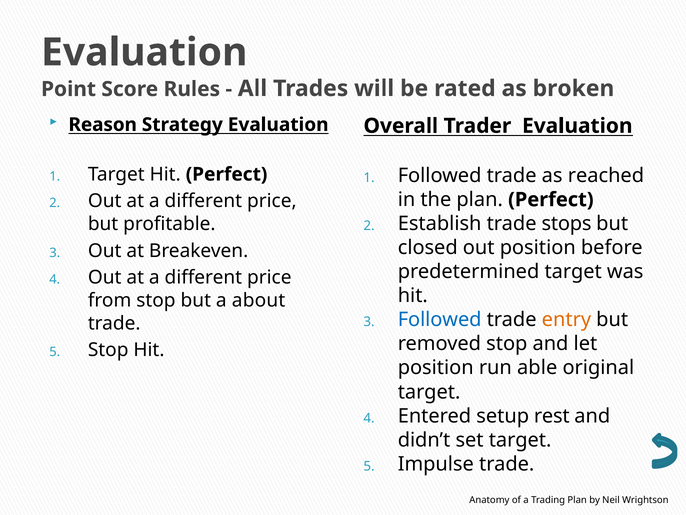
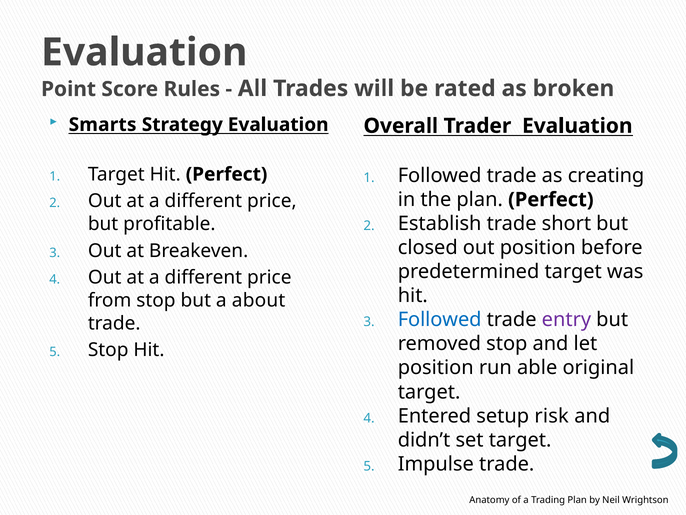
Reason: Reason -> Smarts (103, 125)
reached: reached -> creating (606, 175)
stops: stops -> short (566, 223)
entry colour: orange -> purple (566, 319)
rest: rest -> risk (552, 416)
